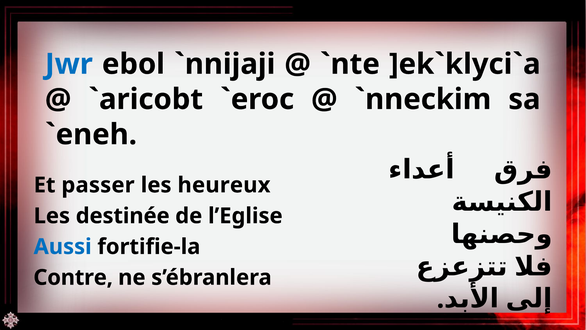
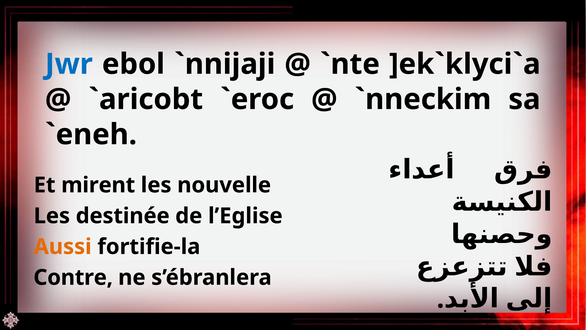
passer: passer -> mirent (98, 185)
heureux: heureux -> nouvelle (224, 185)
Aussi colour: blue -> orange (63, 246)
